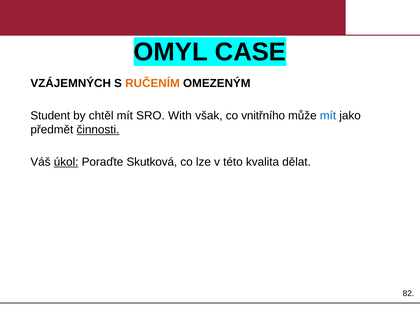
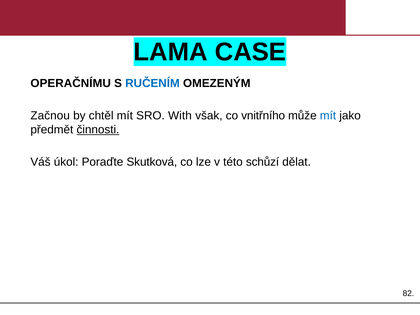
OMYL: OMYL -> LAMA (171, 52)
VZÁJEMNÝCH: VZÁJEMNÝCH -> OPERAČNÍMU (71, 83)
RUČENÍM colour: orange -> blue (152, 83)
Student: Student -> Začnou (50, 116)
úkol underline: present -> none (66, 162)
kvalita: kvalita -> schůzí (263, 162)
